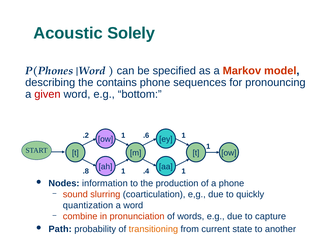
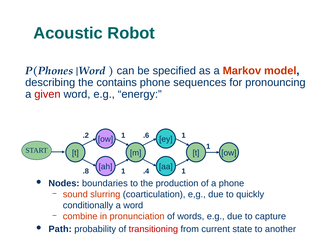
Solely: Solely -> Robot (131, 33)
bottom: bottom -> energy (140, 94)
information: information -> boundaries (105, 183)
quantization: quantization -> conditionally (88, 205)
transitioning colour: orange -> red (153, 229)
